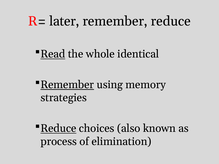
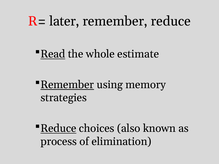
identical: identical -> estimate (138, 54)
